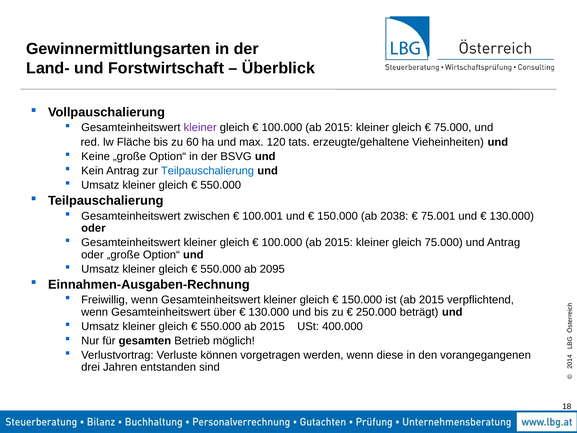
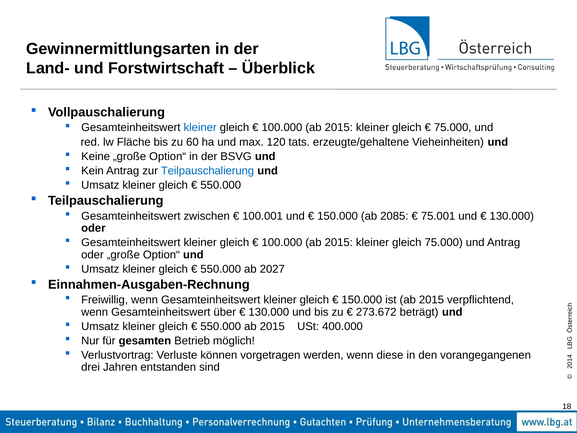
kleiner colour: purple -> blue (200, 128)
2038: 2038 -> 2085 (394, 216)
2095: 2095 -> 2027 (272, 269)
250.000: 250.000 -> 273.672 (376, 312)
